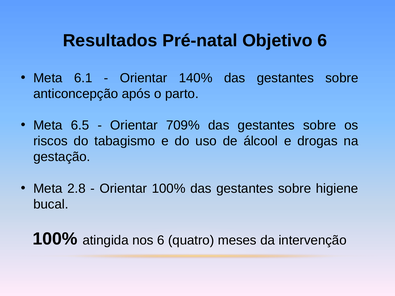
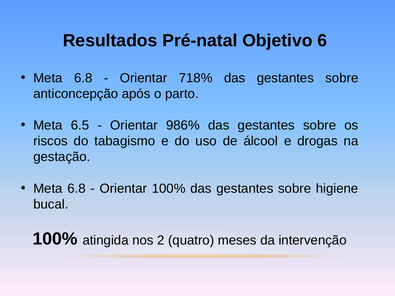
6.1: 6.1 -> 6.8 (83, 78)
140%: 140% -> 718% (196, 78)
709%: 709% -> 986% (183, 125)
2.8: 2.8 -> 6.8 (76, 189)
nos 6: 6 -> 2 (161, 240)
